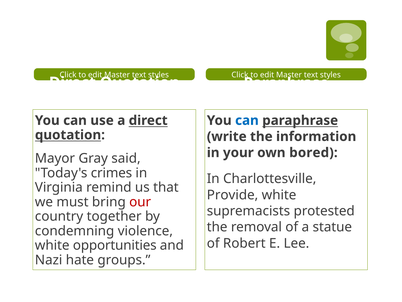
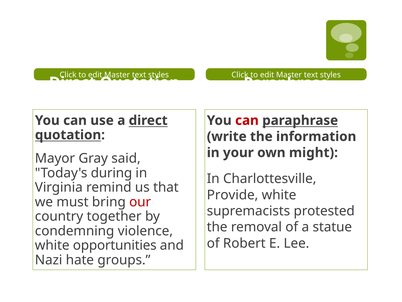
can colour: blue -> red (247, 120)
bored: bored -> might (313, 152)
crimes: crimes -> during (111, 173)
